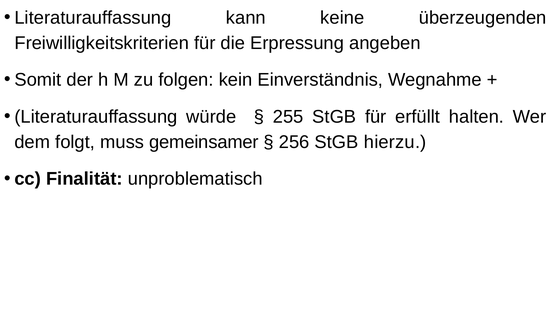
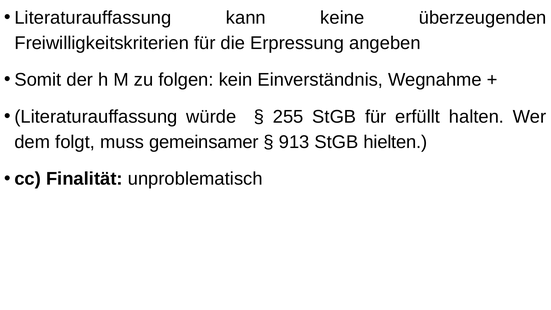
256: 256 -> 913 (294, 142)
hierzu: hierzu -> hielten (395, 142)
